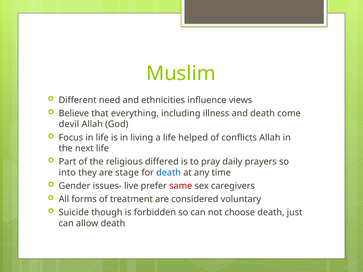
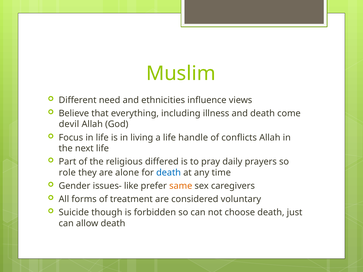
helped: helped -> handle (193, 138)
into: into -> role (67, 173)
stage: stage -> alone (127, 173)
live: live -> like (131, 186)
same colour: red -> orange (181, 186)
